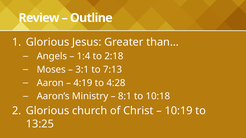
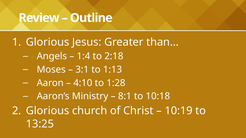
7:13: 7:13 -> 1:13 (113, 70)
4:19: 4:19 -> 4:10 (83, 83)
4:28: 4:28 -> 1:28 (116, 83)
